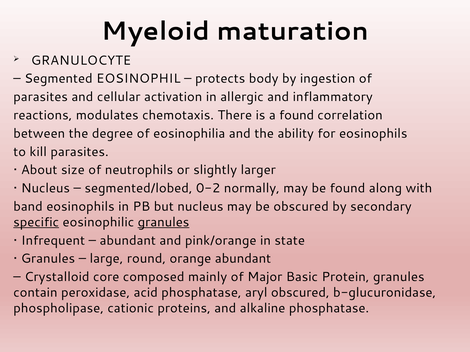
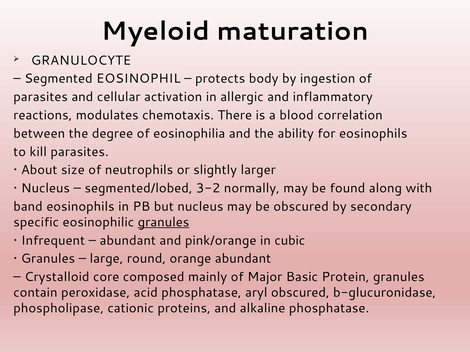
a found: found -> blood (297, 115)
0-2: 0-2 -> 3-2 (208, 188)
specific underline: present -> none (36, 222)
state: state -> cubic (290, 241)
